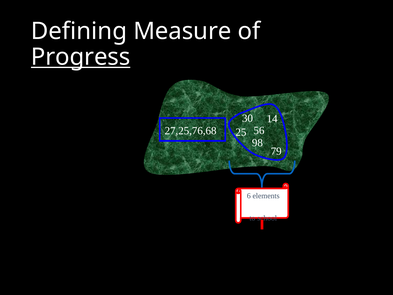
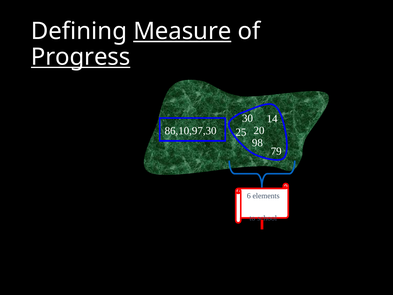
Measure underline: none -> present (182, 31)
27,25,76,68: 27,25,76,68 -> 86,10,97,30 (191, 131)
56: 56 -> 20 (259, 130)
